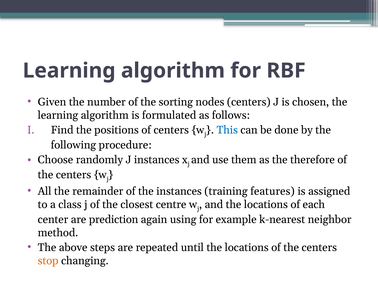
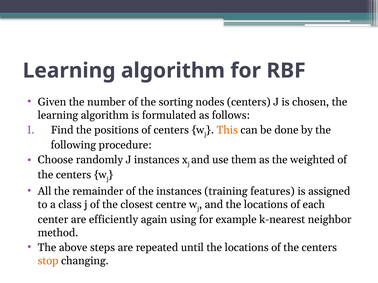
This colour: blue -> orange (227, 130)
therefore: therefore -> weighted (312, 160)
prediction: prediction -> efficiently (114, 220)
